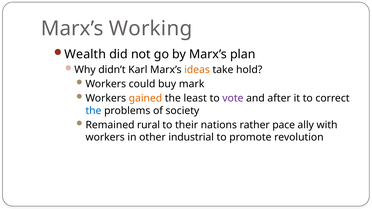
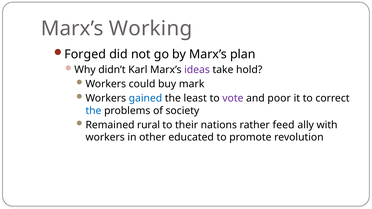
Wealth: Wealth -> Forged (85, 54)
ideas colour: orange -> purple (197, 70)
gained colour: orange -> blue (145, 98)
after: after -> poor (279, 98)
pace: pace -> feed (284, 125)
industrial: industrial -> educated (191, 138)
